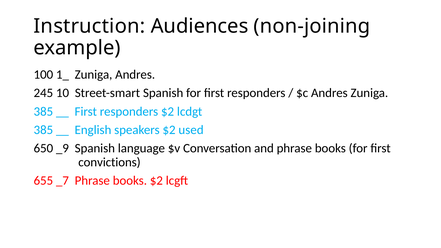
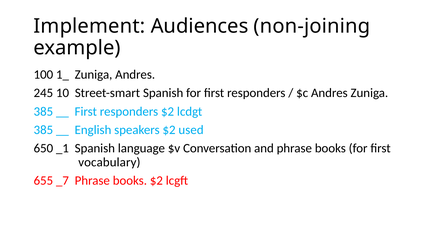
Instruction: Instruction -> Implement (89, 26)
_9: _9 -> _1 (62, 148)
convictions: convictions -> vocabulary (109, 162)
